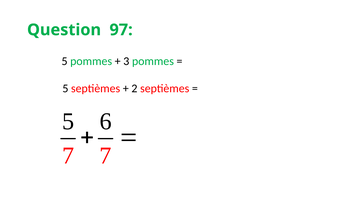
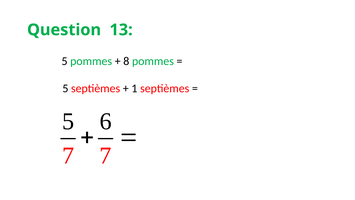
97: 97 -> 13 (121, 30)
3: 3 -> 8 (126, 61)
2: 2 -> 1 (134, 88)
